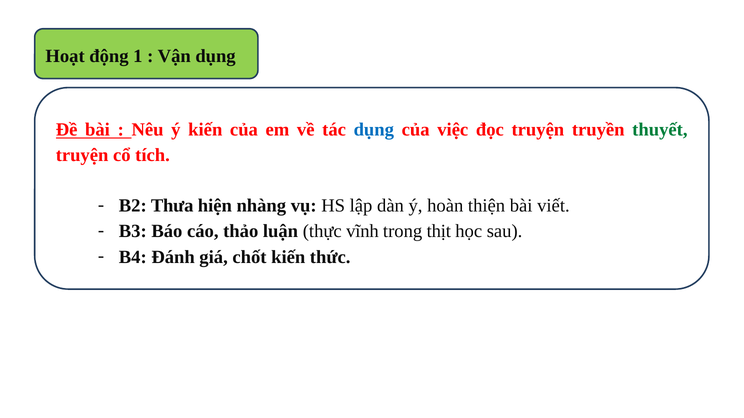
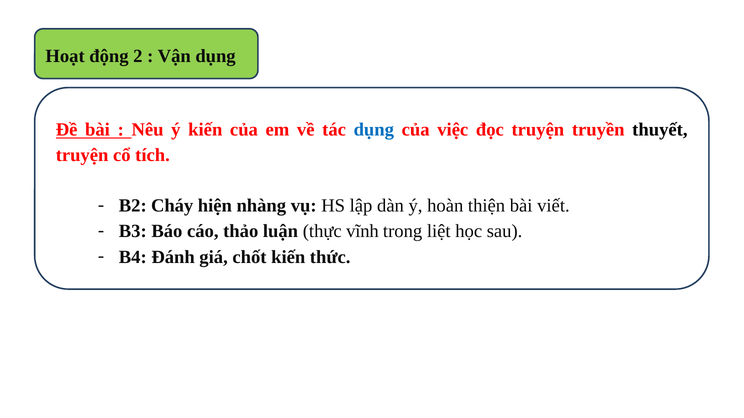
1: 1 -> 2 (138, 56)
thuyết colour: green -> black (660, 130)
Thưa: Thưa -> Cháy (172, 206)
thịt: thịt -> liệt (439, 232)
